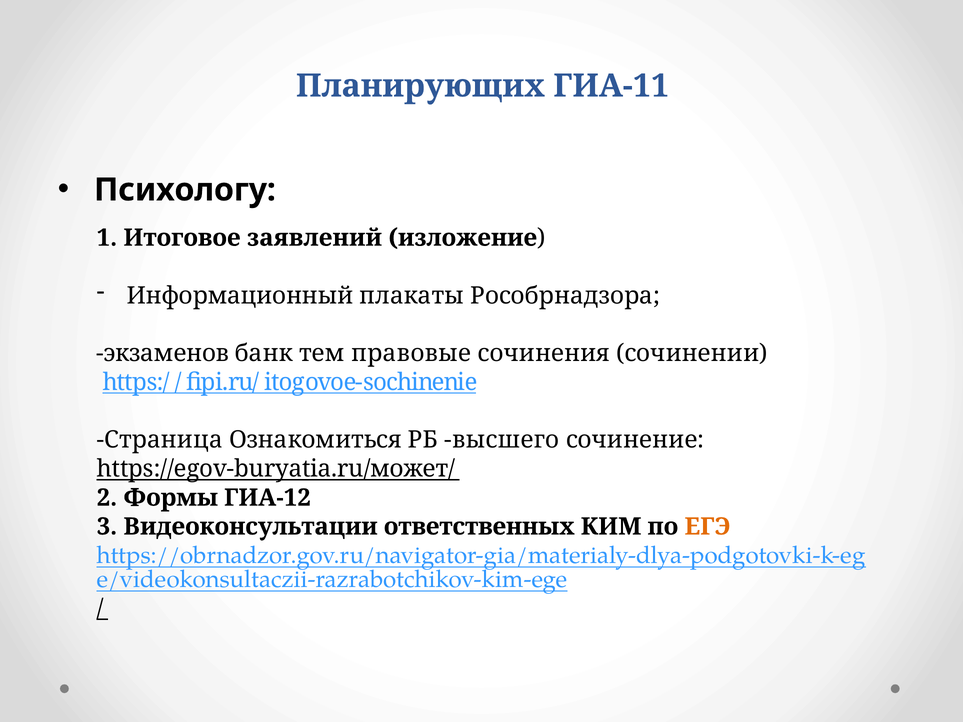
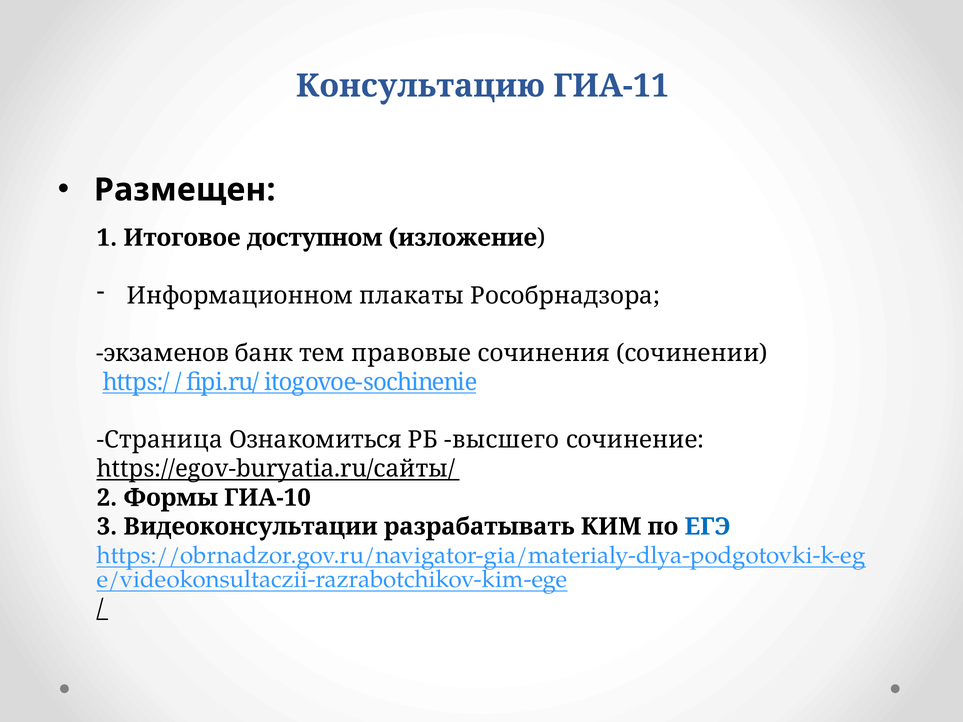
Планирующих: Планирующих -> Консультацию (420, 86)
Психологу: Психологу -> Размещен (185, 190)
заявлений: заявлений -> доступном (315, 238)
Информационный: Информационный -> Информационном (240, 296)
https://egov-buryatia.ru/может/: https://egov-buryatia.ru/может/ -> https://egov-buryatia.ru/сайты/ (276, 469)
ГИА-12: ГИА-12 -> ГИА-10 (267, 498)
ответственных: ответственных -> разрабатывать (479, 527)
ЕГЭ colour: orange -> blue (707, 527)
